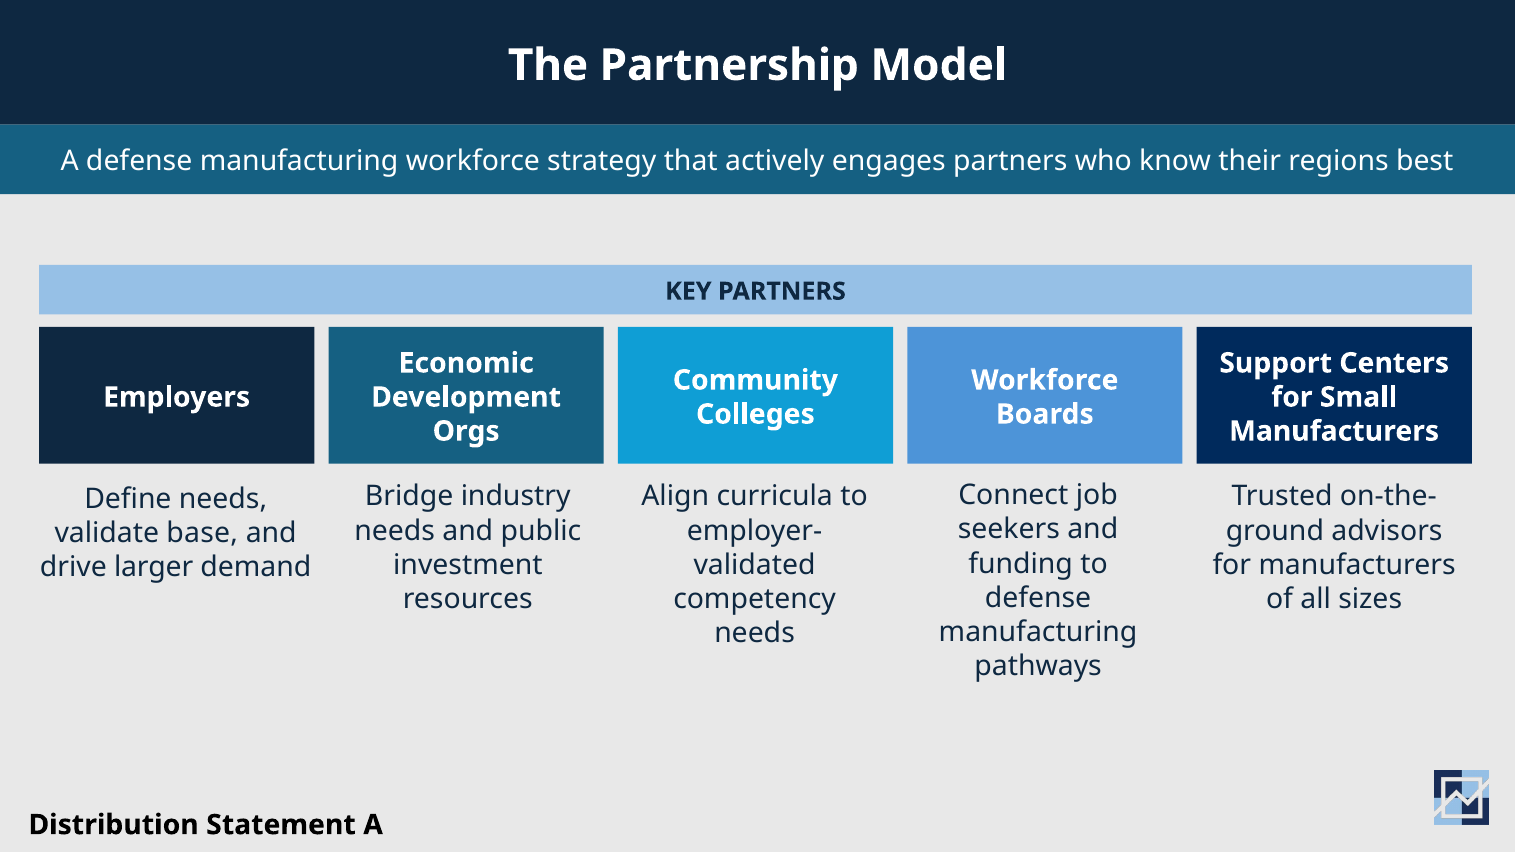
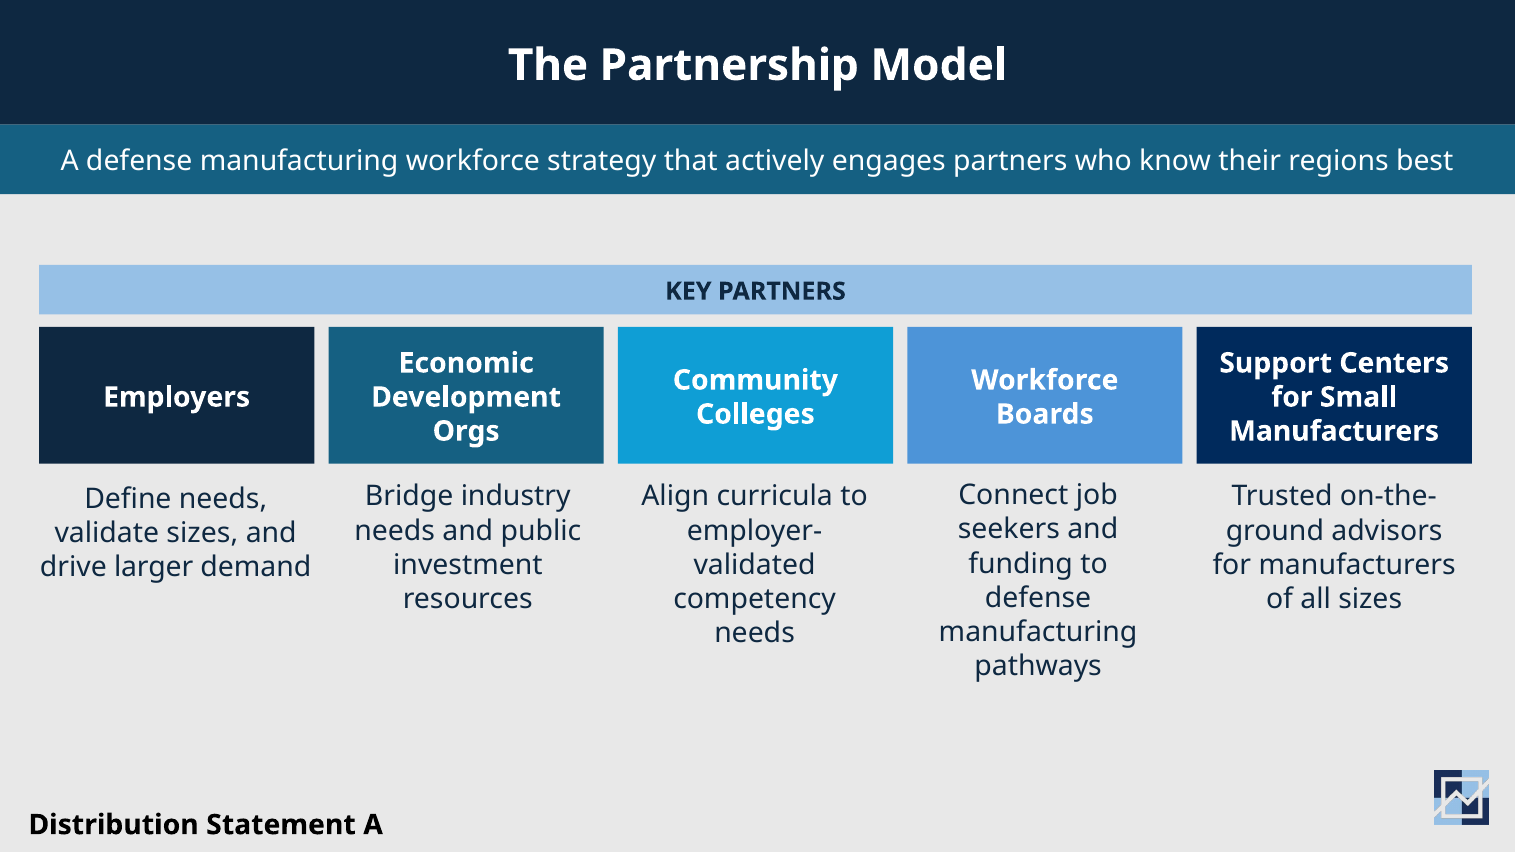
validate base: base -> sizes (202, 533)
